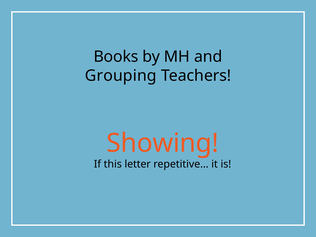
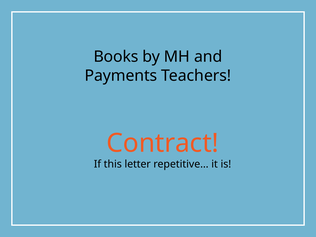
Grouping: Grouping -> Payments (121, 76)
Showing: Showing -> Contract (163, 143)
